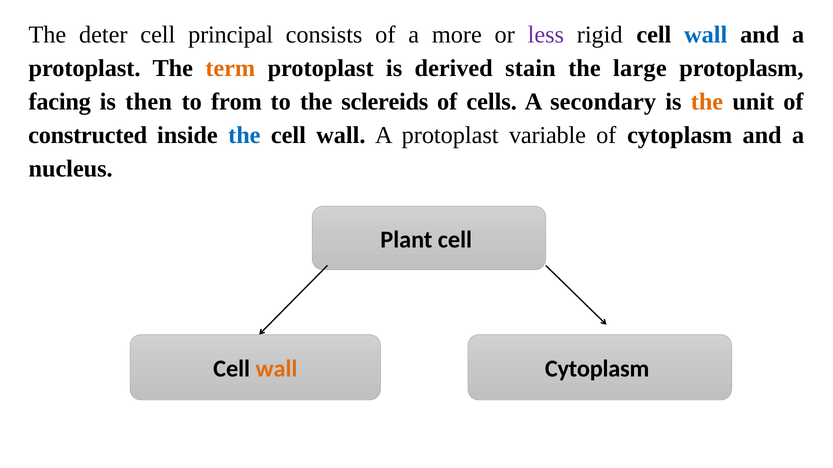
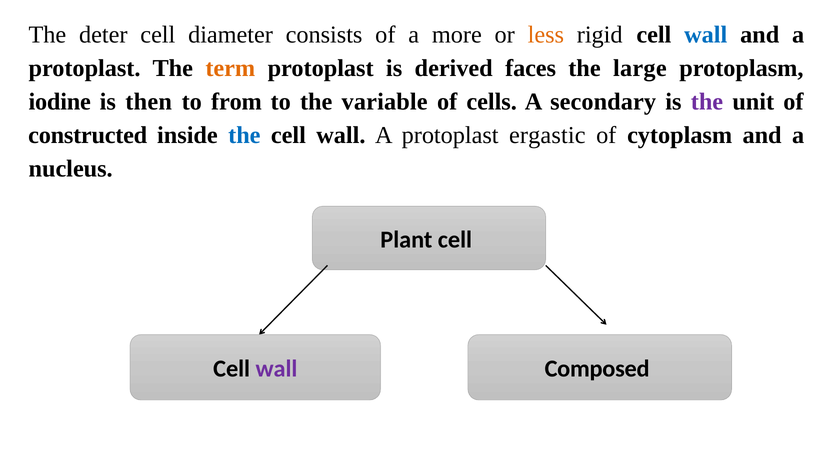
principal: principal -> diameter (231, 35)
less colour: purple -> orange (546, 35)
stain: stain -> faces (531, 68)
facing: facing -> iodine (60, 102)
sclereids: sclereids -> variable (385, 102)
the colour: orange -> purple (707, 102)
variable: variable -> ergastic (547, 135)
wall colour: orange -> purple (276, 369)
Cytoplasm: Cytoplasm -> Composed (597, 369)
